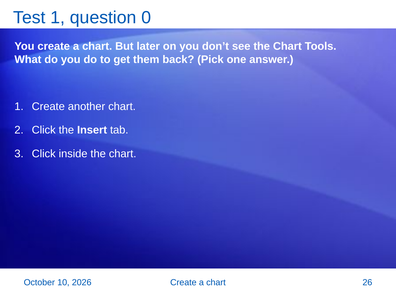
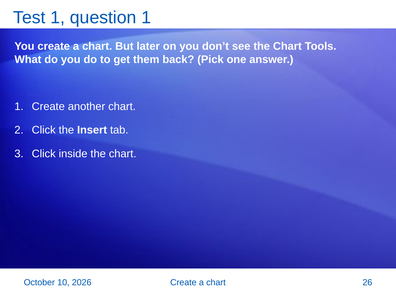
question 0: 0 -> 1 (146, 18)
